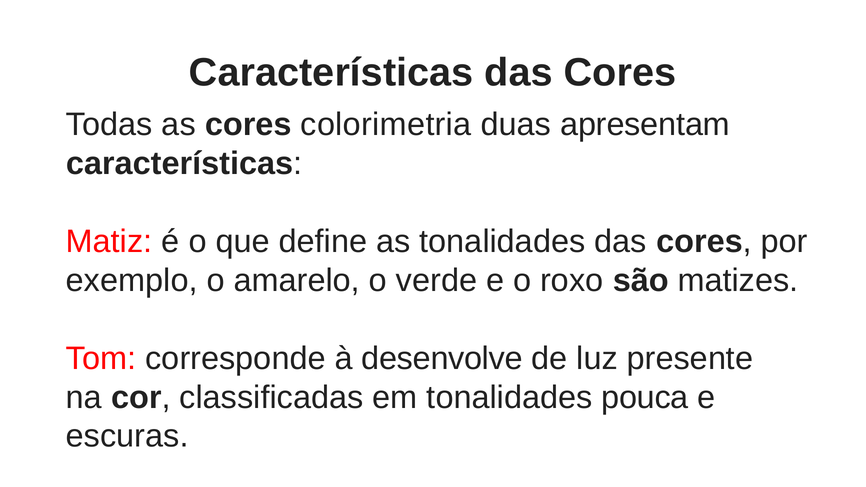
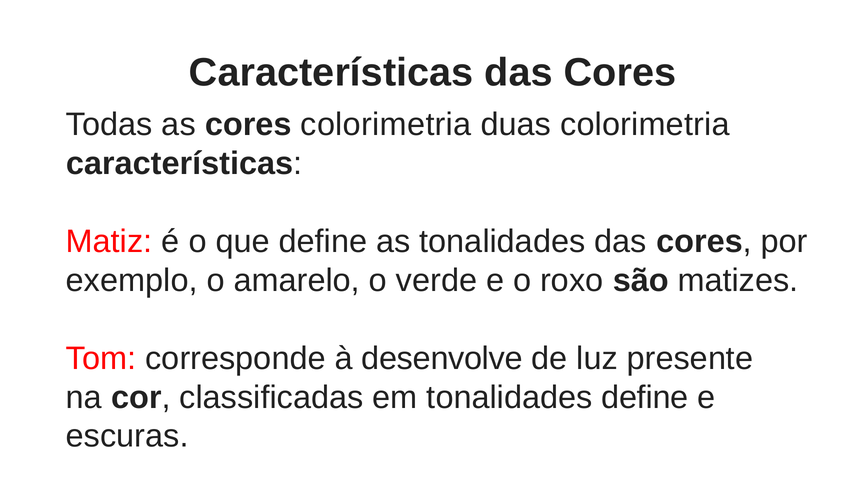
duas apresentam: apresentam -> colorimetria (645, 125)
tonalidades pouca: pouca -> define (645, 397)
